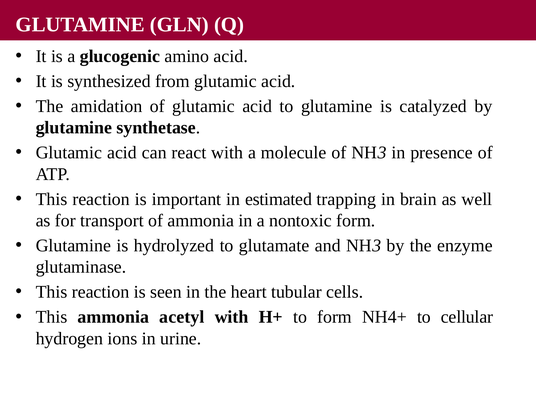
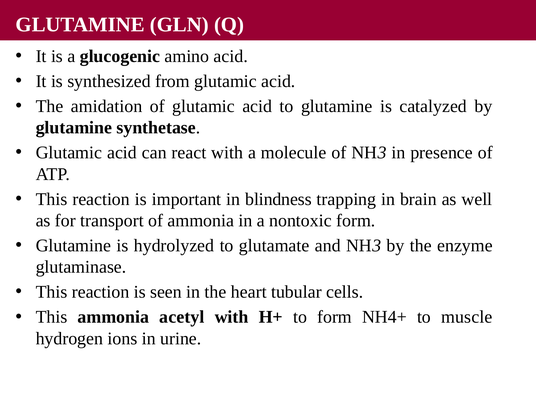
estimated: estimated -> blindness (278, 199)
cellular: cellular -> muscle (467, 317)
